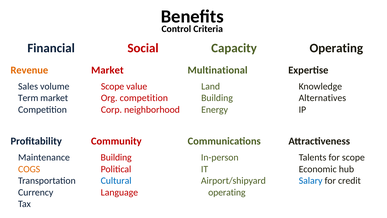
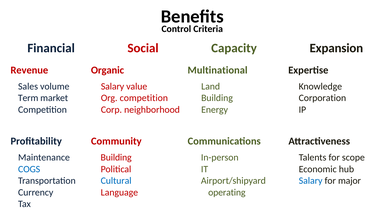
Capacity Operating: Operating -> Expansion (336, 48)
Revenue colour: orange -> red (29, 70)
Market: Market -> Organic (107, 70)
Scope: Scope -> Salary (113, 86)
Alternatives: Alternatives -> Corporation (322, 98)
COGS colour: orange -> blue (29, 169)
credit: credit -> major (350, 180)
